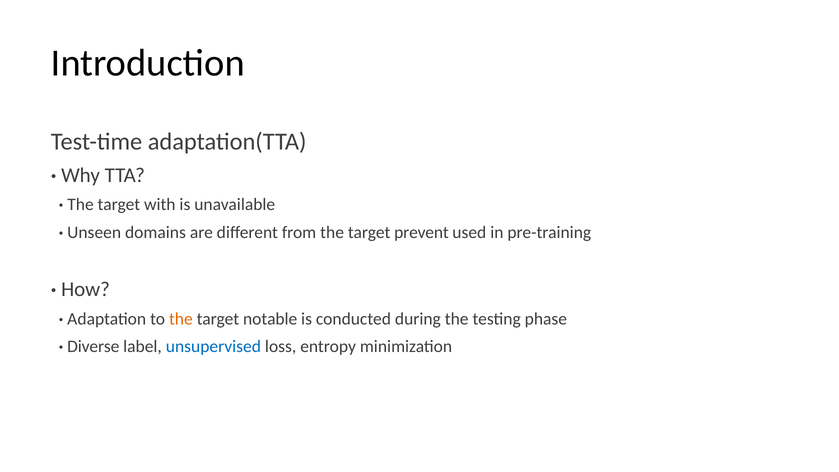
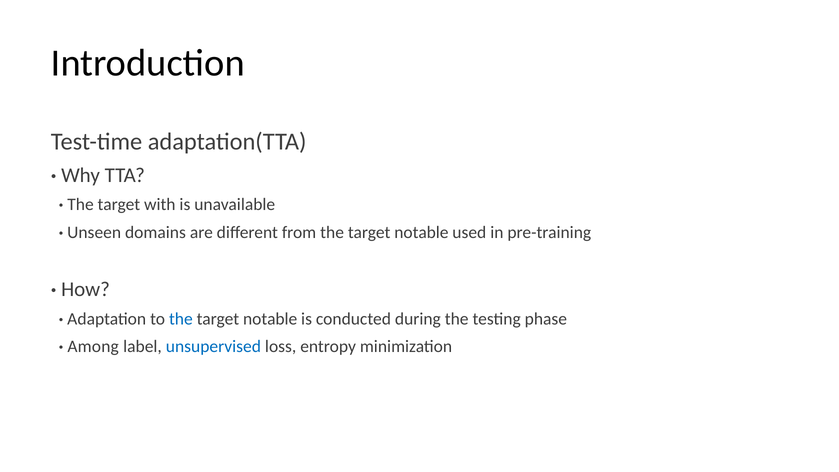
from the target prevent: prevent -> notable (421, 232)
the colour: orange -> blue (181, 319)
Diverse: Diverse -> Among (93, 347)
